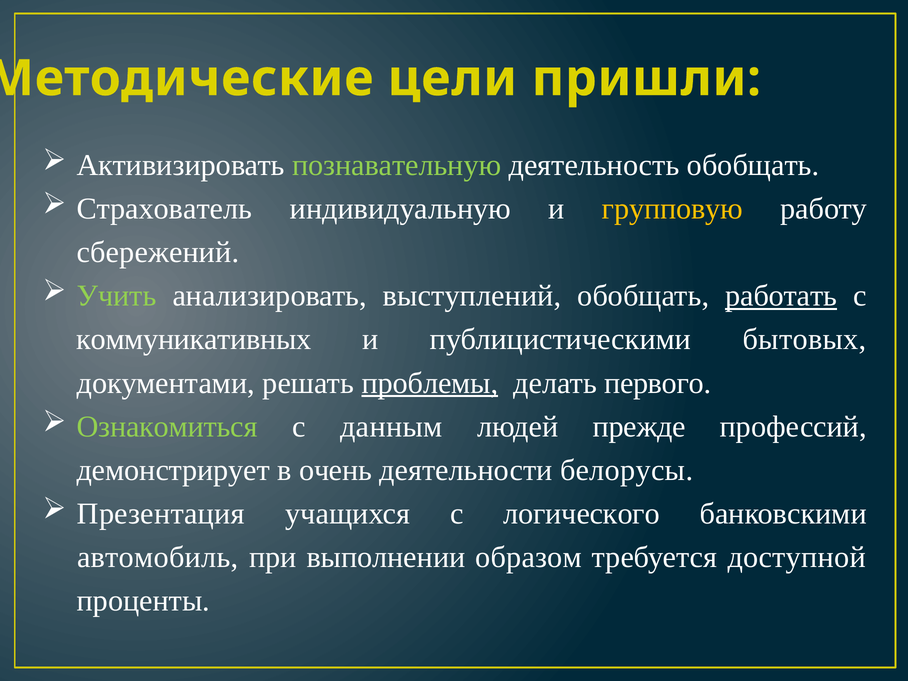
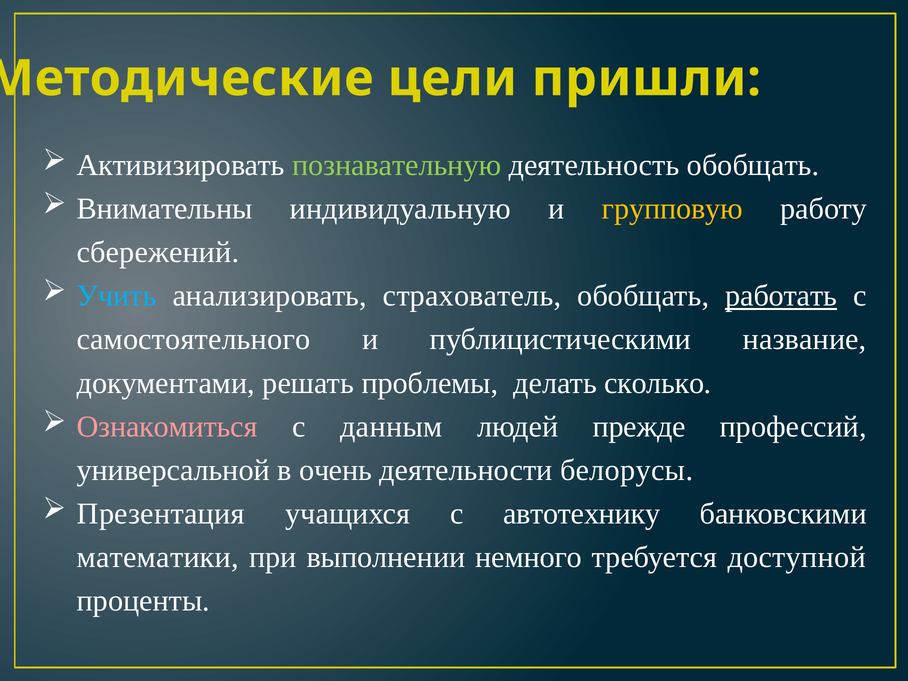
Страхователь: Страхователь -> Внимательны (165, 209)
Учить colour: light green -> light blue (117, 296)
выступлений: выступлений -> страхователь (472, 296)
коммуникативных: коммуникативных -> самостоятельного (194, 339)
бытовых: бытовых -> название (805, 339)
проблемы underline: present -> none (430, 383)
первого: первого -> сколько (658, 383)
Ознакомиться colour: light green -> pink (167, 427)
демонстрирует: демонстрирует -> универсальной (173, 470)
логического: логического -> автотехнику (582, 514)
автомобиль: автомобиль -> математики (158, 557)
образом: образом -> немного (529, 557)
